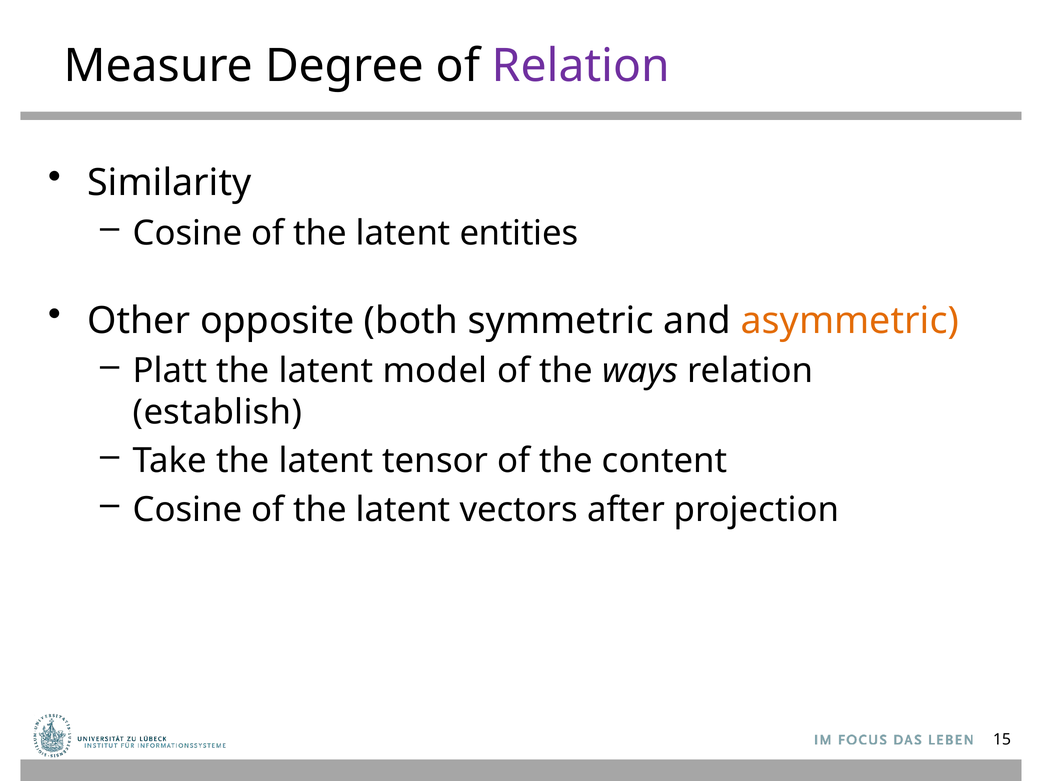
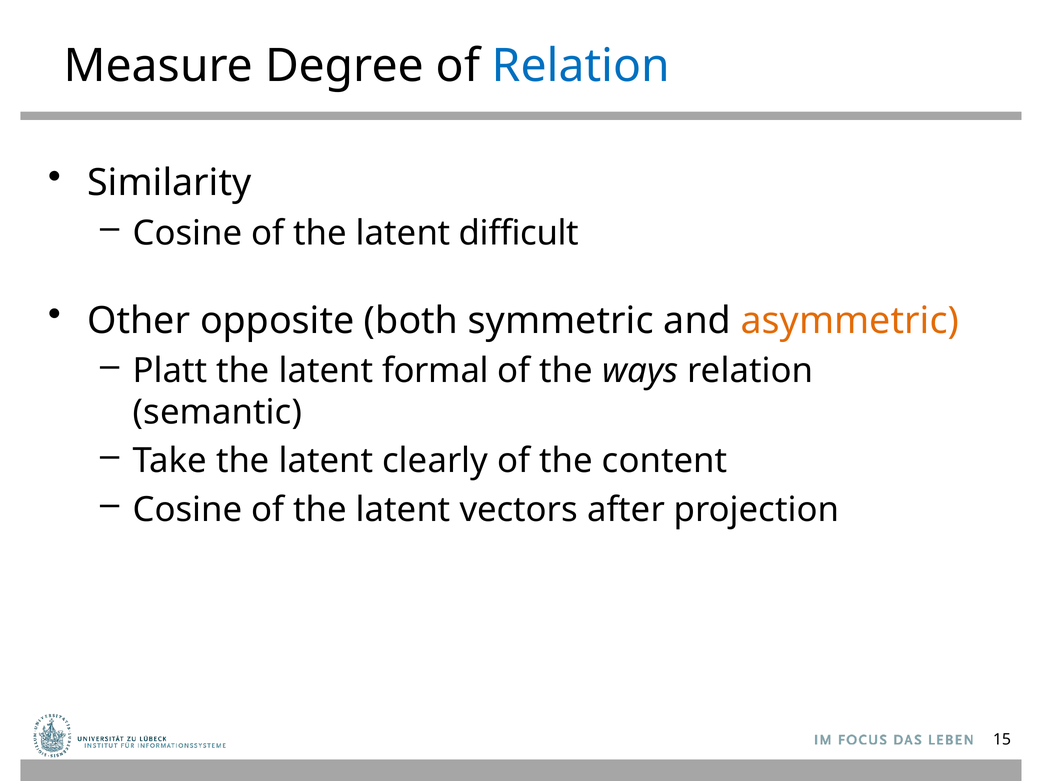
Relation colour: purple -> blue (581, 66)
entities: entities -> difficult (519, 233)
model: model -> formal (435, 371)
establish: establish -> semantic (218, 413)
tensor: tensor -> clearly (435, 461)
